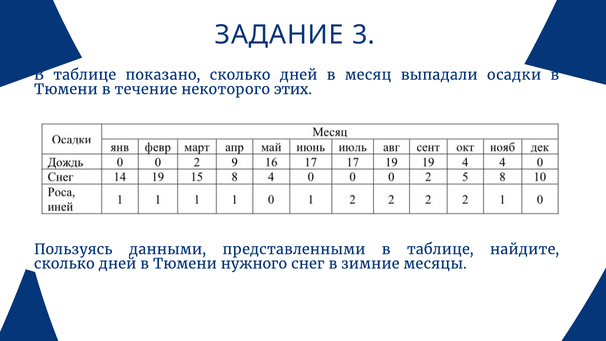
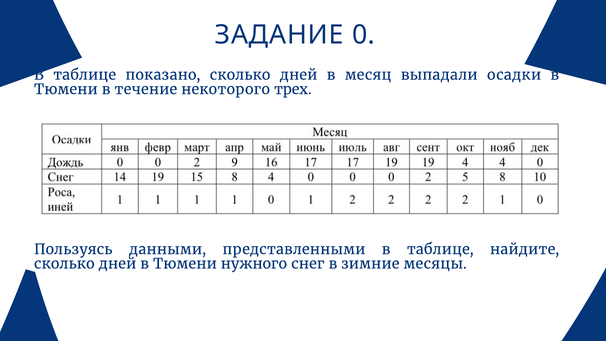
3: 3 -> 0 (364, 35)
этих: этих -> трех (293, 89)
